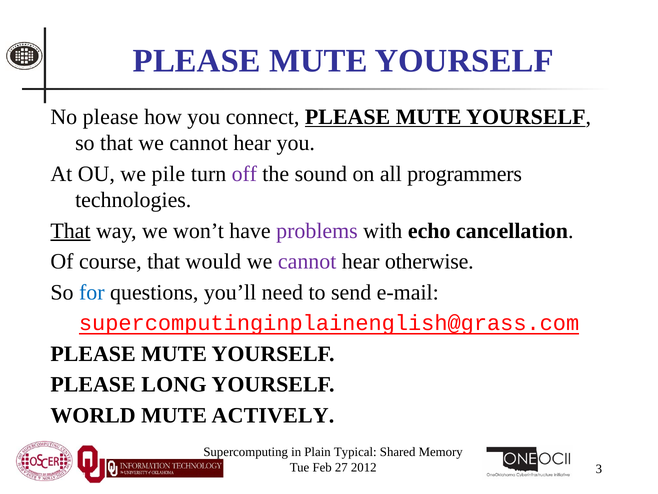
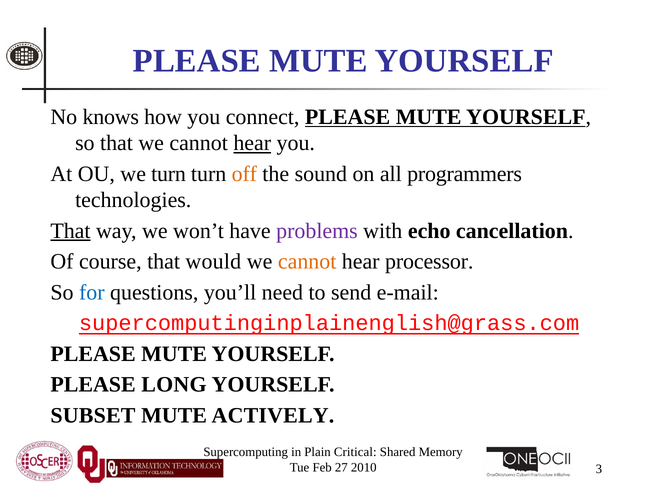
No please: please -> knows (111, 117)
hear underline: none -> present (252, 143)
we pile: pile -> turn (169, 174)
off colour: purple -> orange (244, 174)
cannot colour: purple -> orange (307, 261)
otherwise: otherwise -> processor (429, 261)
WORLD: WORLD -> SUBSET (93, 415)
Typical: Typical -> Critical (355, 452)
2012: 2012 -> 2010 (364, 467)
